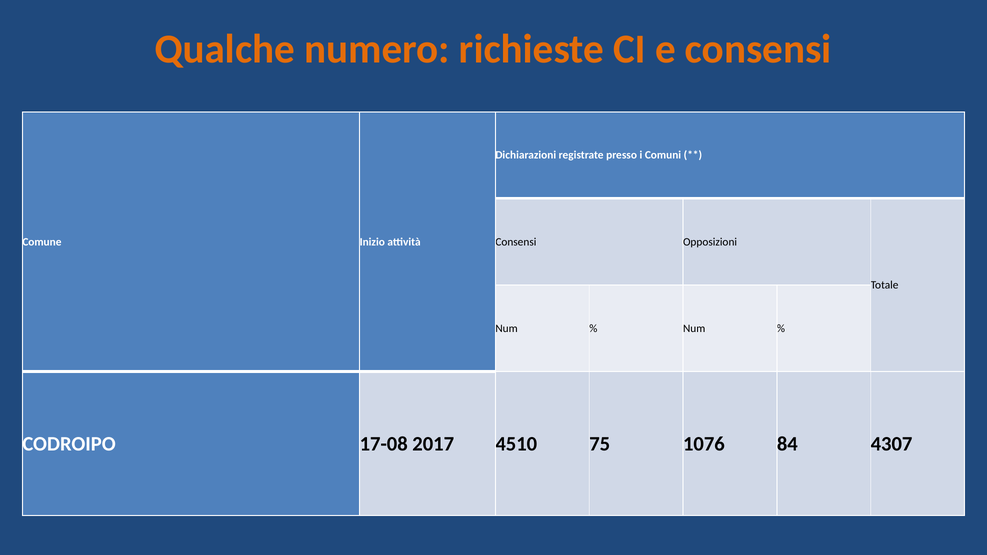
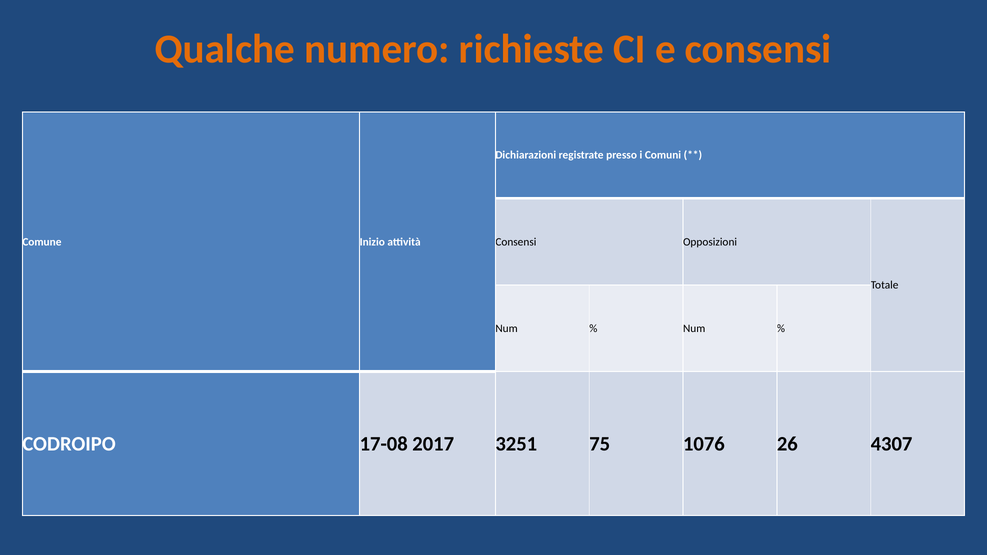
4510: 4510 -> 3251 (516, 444)
84: 84 -> 26 (787, 444)
